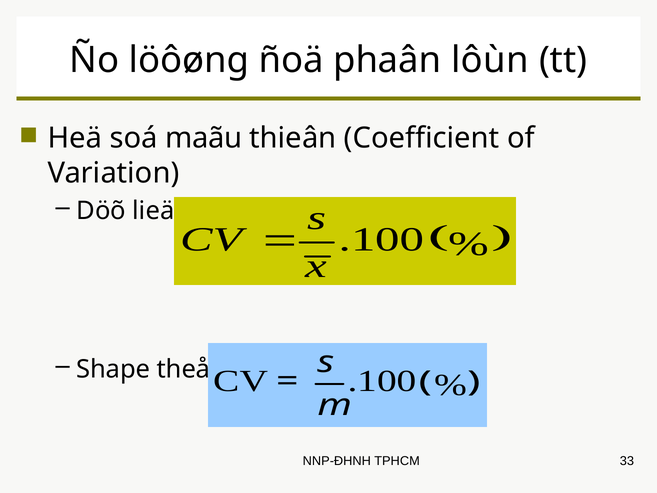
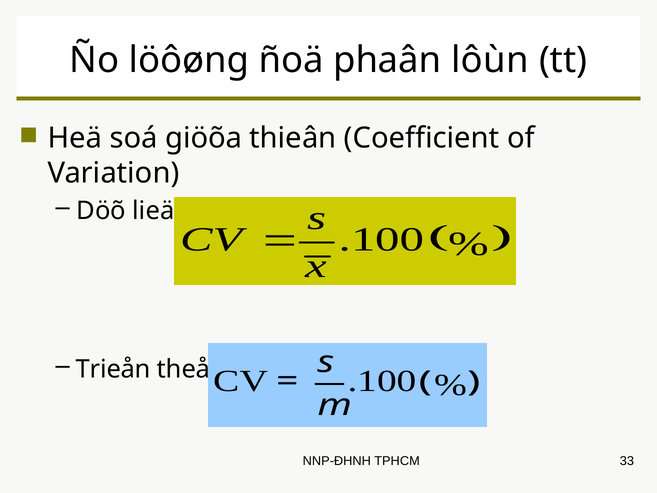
soá maãu: maãu -> giöõa (204, 138)
Shape: Shape -> Trieån (113, 369)
